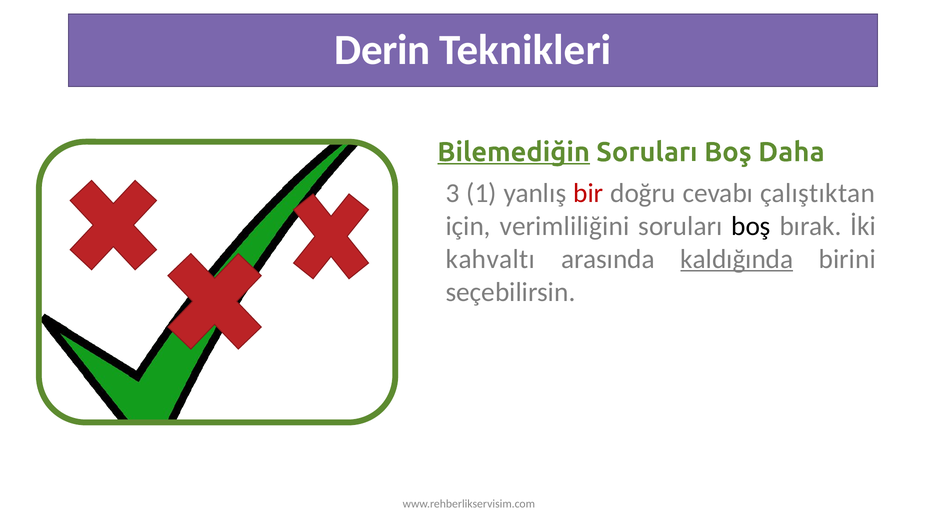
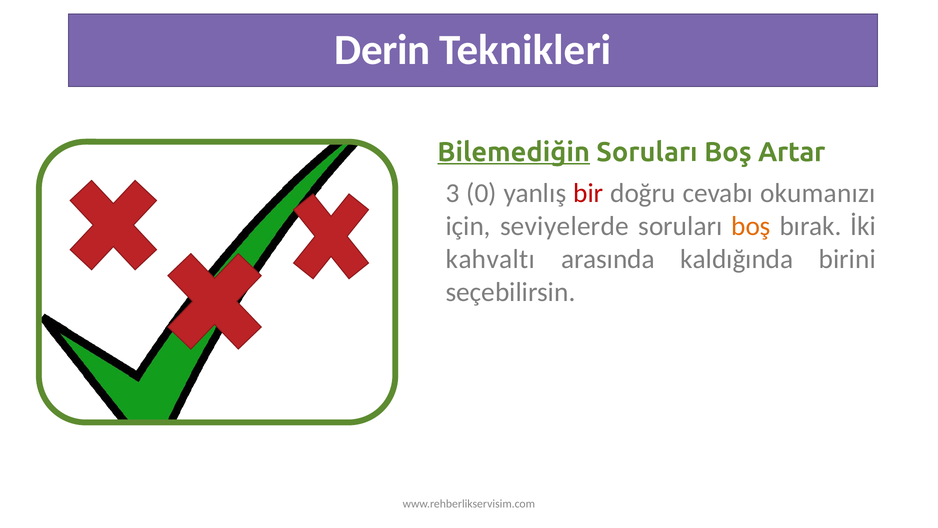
Daha: Daha -> Artar (792, 152)
1: 1 -> 0 (482, 193)
çalıştıktan: çalıştıktan -> okumanızı (818, 193)
verimliliğini: verimliliğini -> seviyelerde (564, 226)
boş colour: black -> orange (751, 226)
kaldığında underline: present -> none (737, 259)
